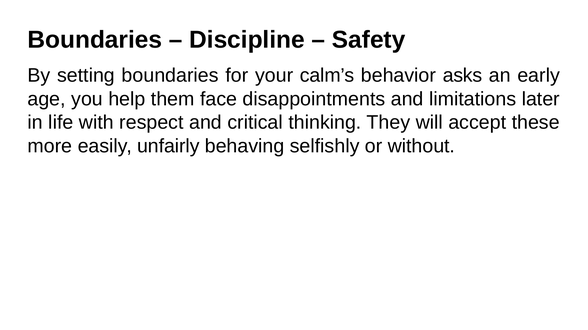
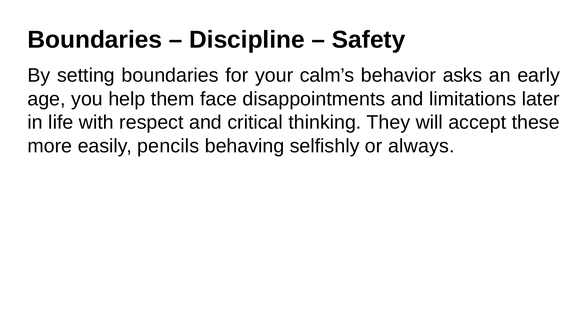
unfairly: unfairly -> pencils (168, 146)
without: without -> always (421, 146)
